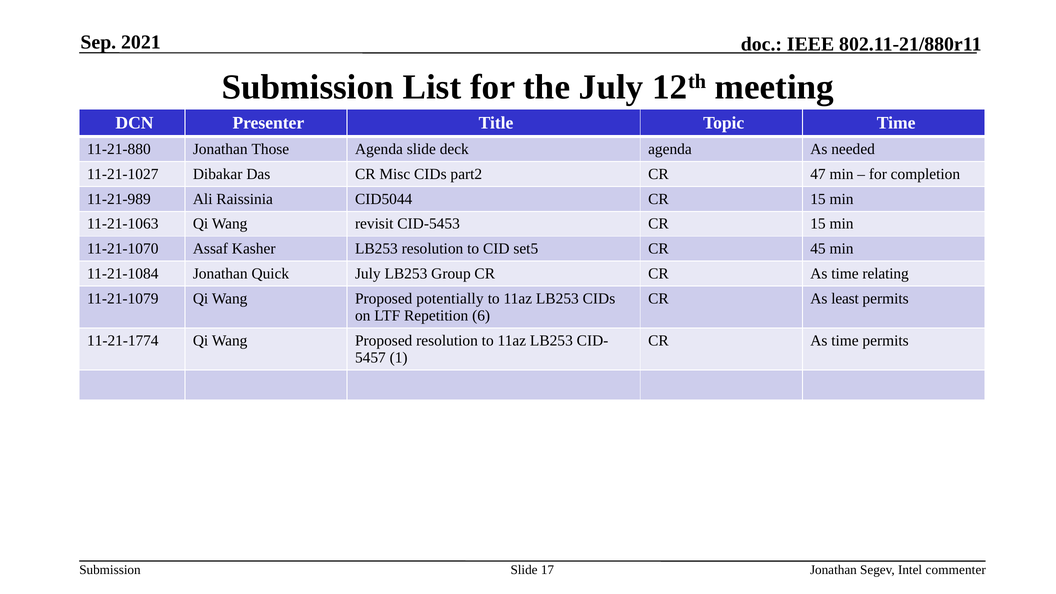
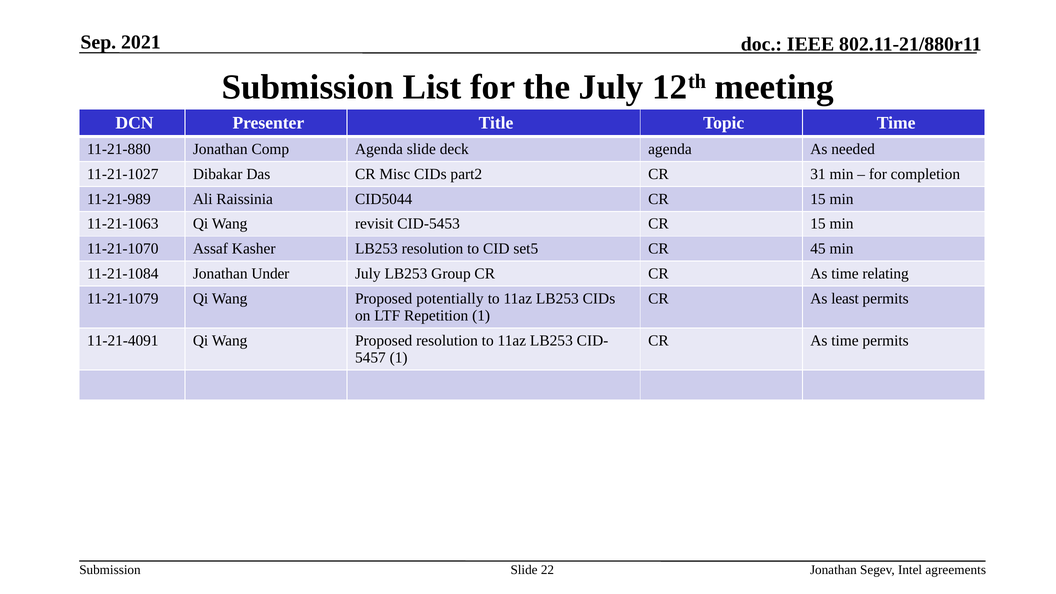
Those: Those -> Comp (270, 149)
47: 47 -> 31 (818, 174)
Quick: Quick -> Under (270, 274)
Repetition 6: 6 -> 1 (481, 316)
11-21-1774: 11-21-1774 -> 11-21-4091 (123, 341)
17: 17 -> 22 (547, 570)
commenter: commenter -> agreements (956, 570)
